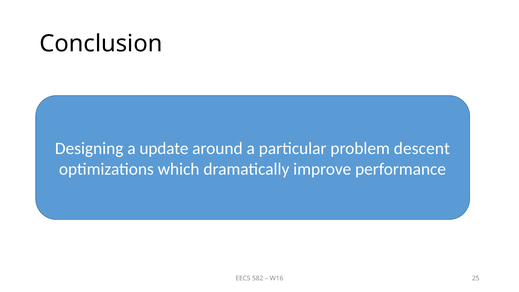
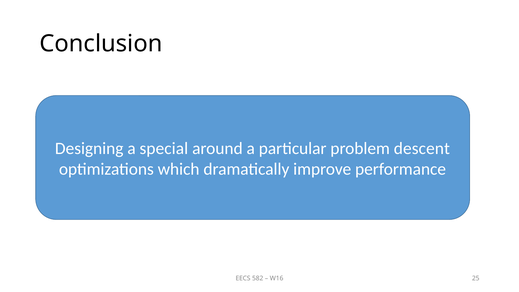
update: update -> special (164, 148)
